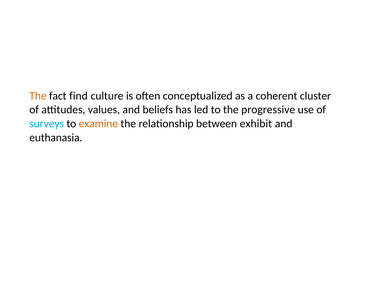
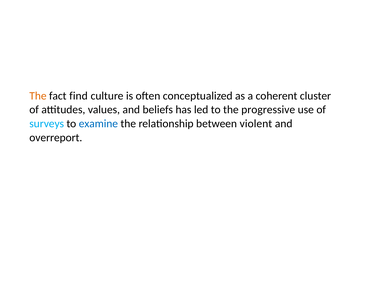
examine colour: orange -> blue (98, 124)
exhibit: exhibit -> violent (256, 124)
euthanasia: euthanasia -> overreport (56, 138)
